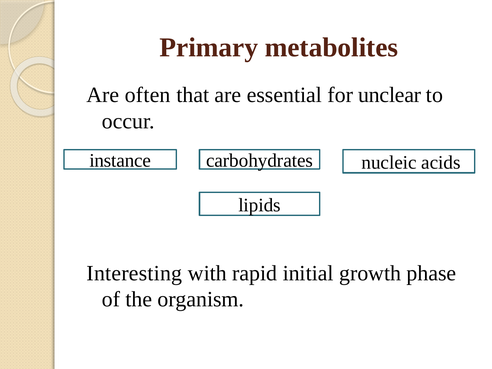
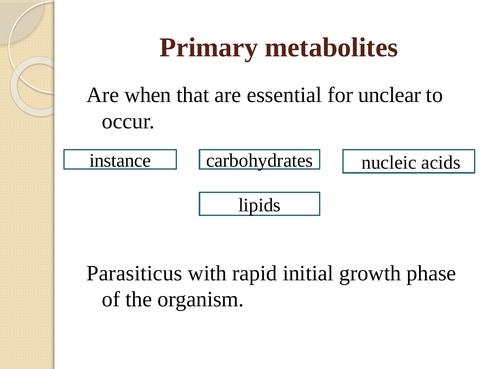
often: often -> when (148, 95)
Interesting: Interesting -> Parasiticus (134, 273)
